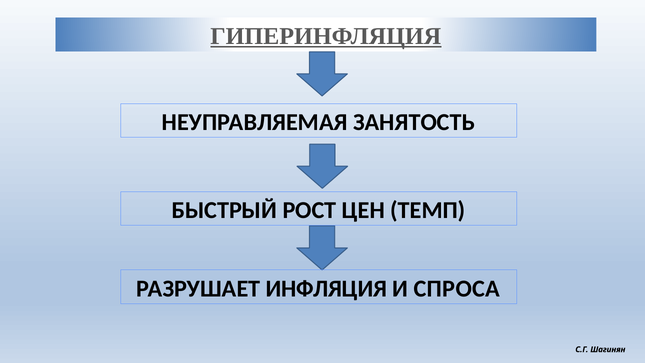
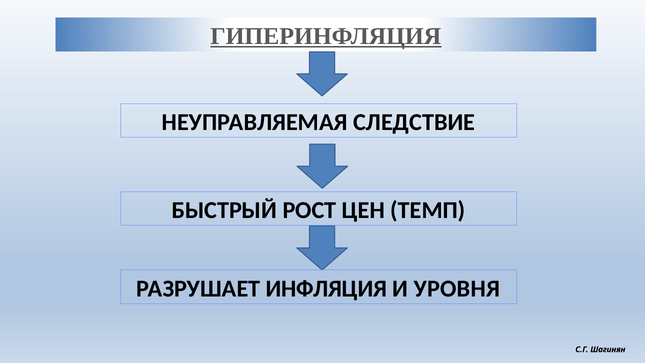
ЗАНЯТОСТЬ: ЗАНЯТОСТЬ -> СЛЕДСТВИЕ (414, 122)
СПРОСА: СПРОСА -> УРОВНЯ (457, 288)
